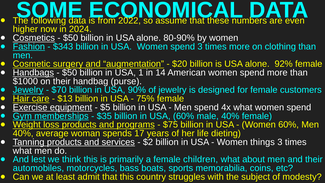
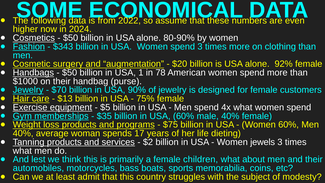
14: 14 -> 78 (160, 73)
things: things -> jewels (263, 142)
